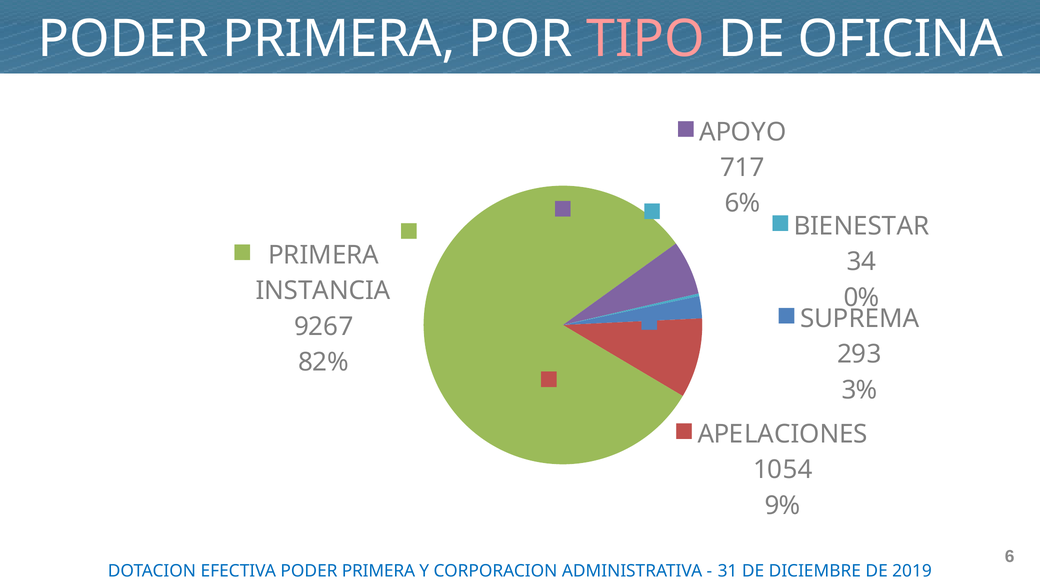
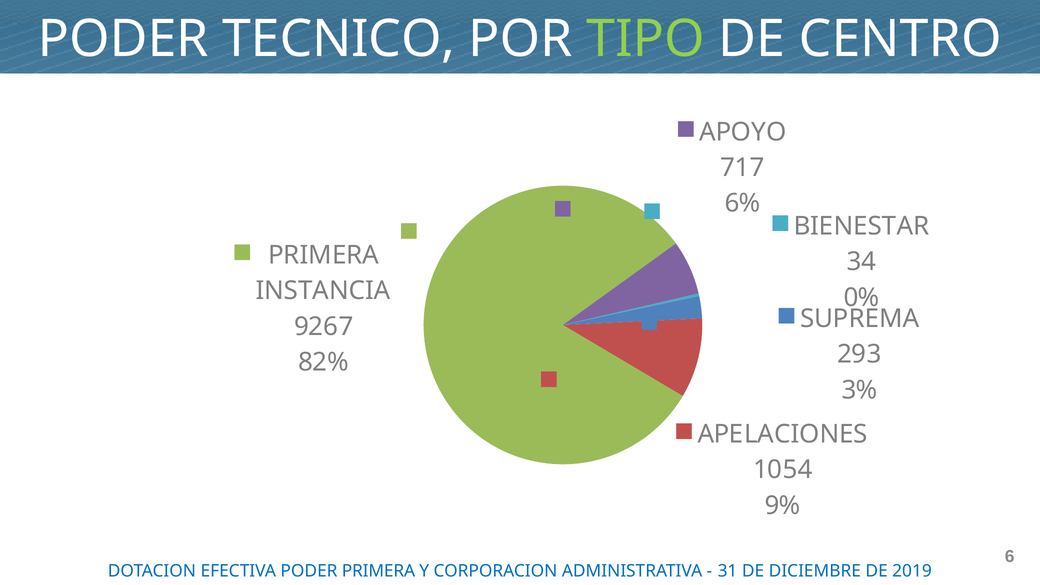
PRIMERA: PRIMERA -> TECNICO (339, 39)
TIPO colour: pink -> light green (646, 39)
OFICINA: OFICINA -> CENTRO (900, 39)
